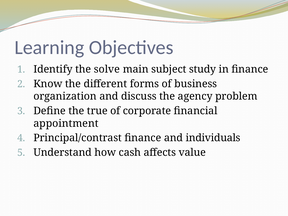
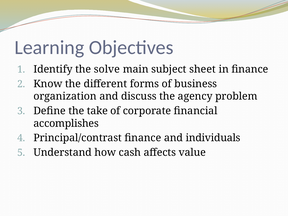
study: study -> sheet (203, 69)
true: true -> take (97, 111)
appointment: appointment -> accomplishes (66, 123)
